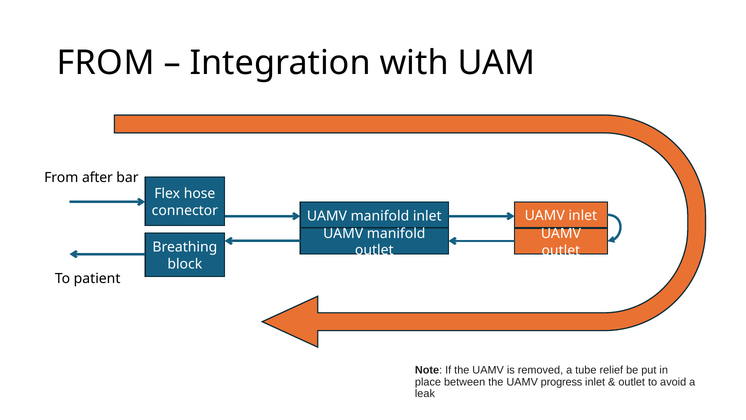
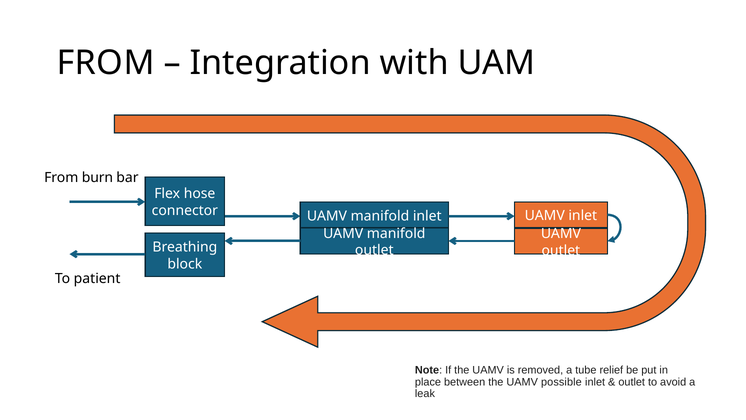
after: after -> burn (97, 178)
progress: progress -> possible (561, 382)
